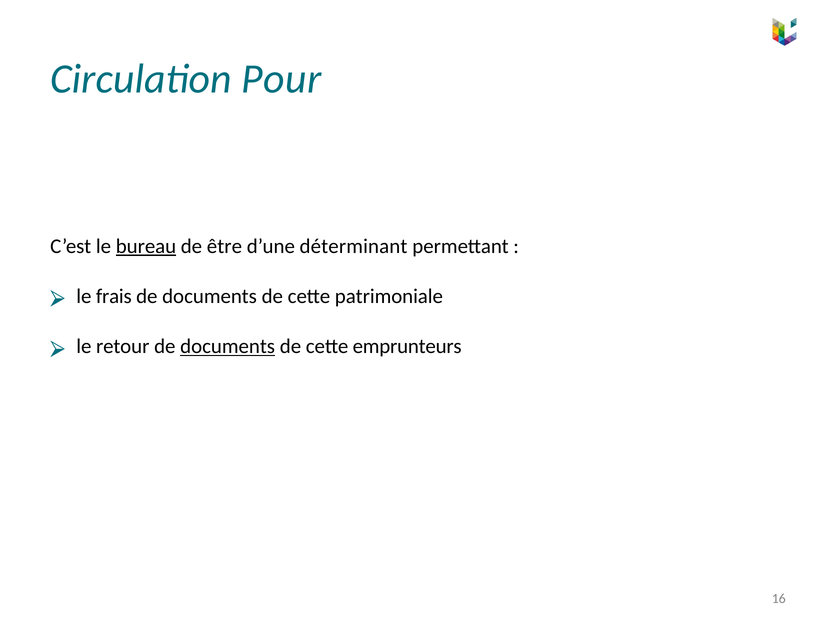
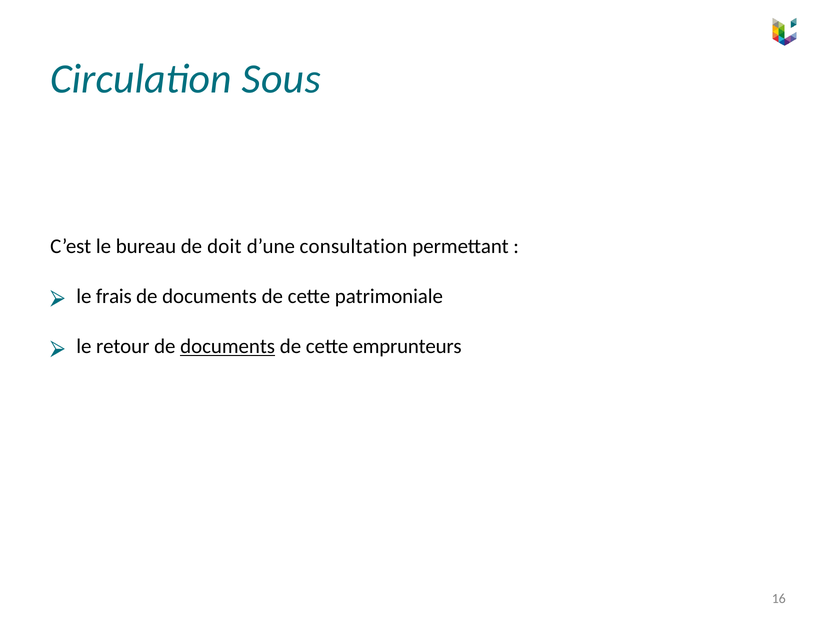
Pour: Pour -> Sous (281, 79)
bureau underline: present -> none (146, 246)
être: être -> doit (224, 246)
déterminant: déterminant -> consultation (353, 246)
